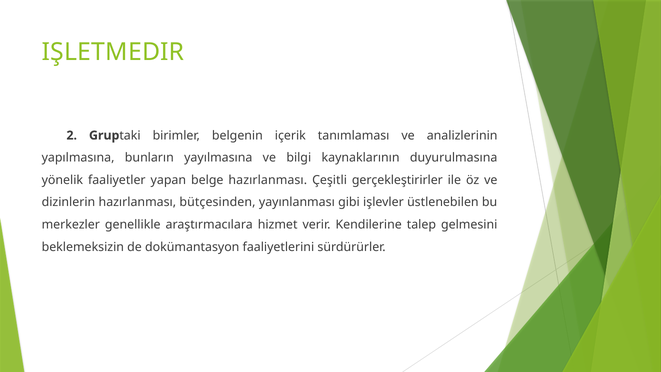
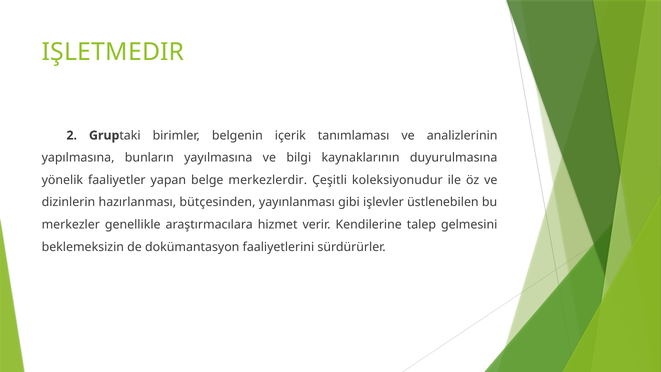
belge hazırlanması: hazırlanması -> merkezlerdir (268, 180)
gerçekleştirirler: gerçekleştirirler -> koleksiyonudur (397, 180)
